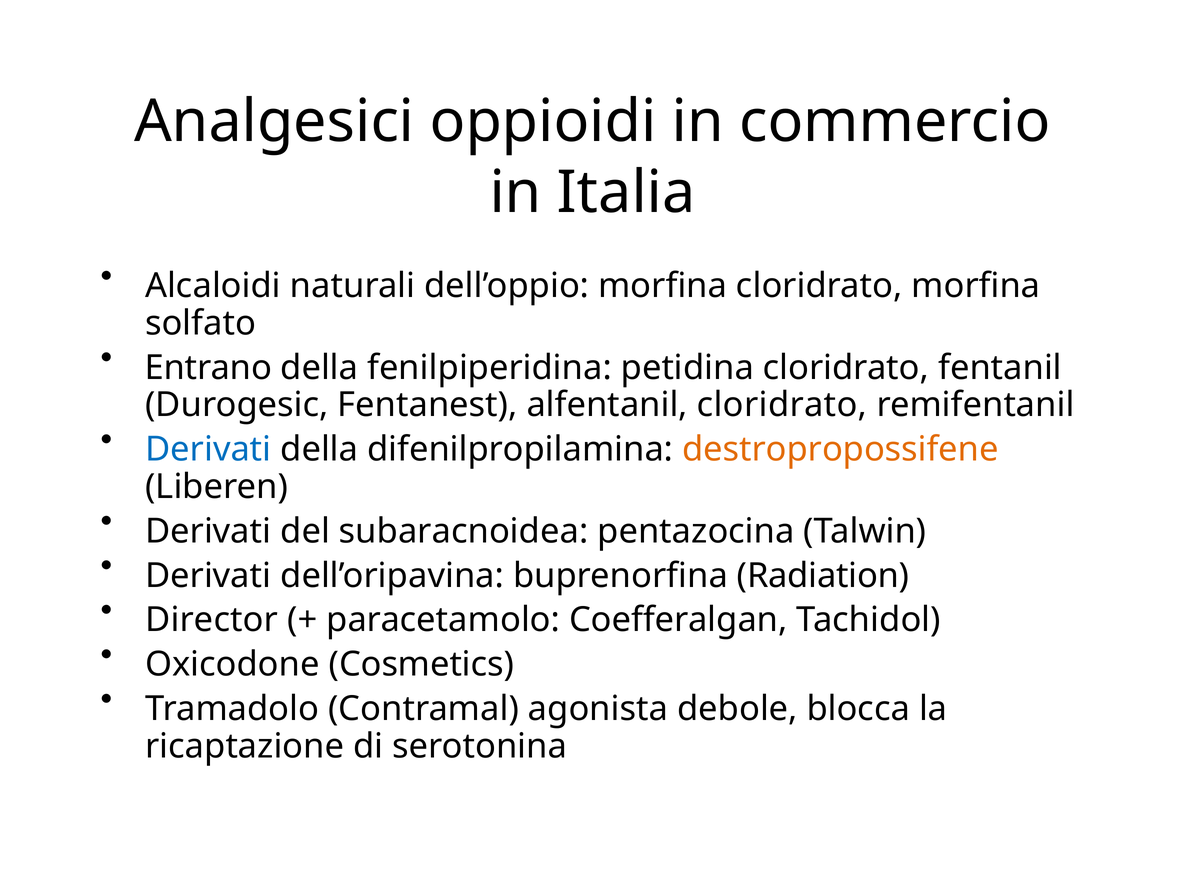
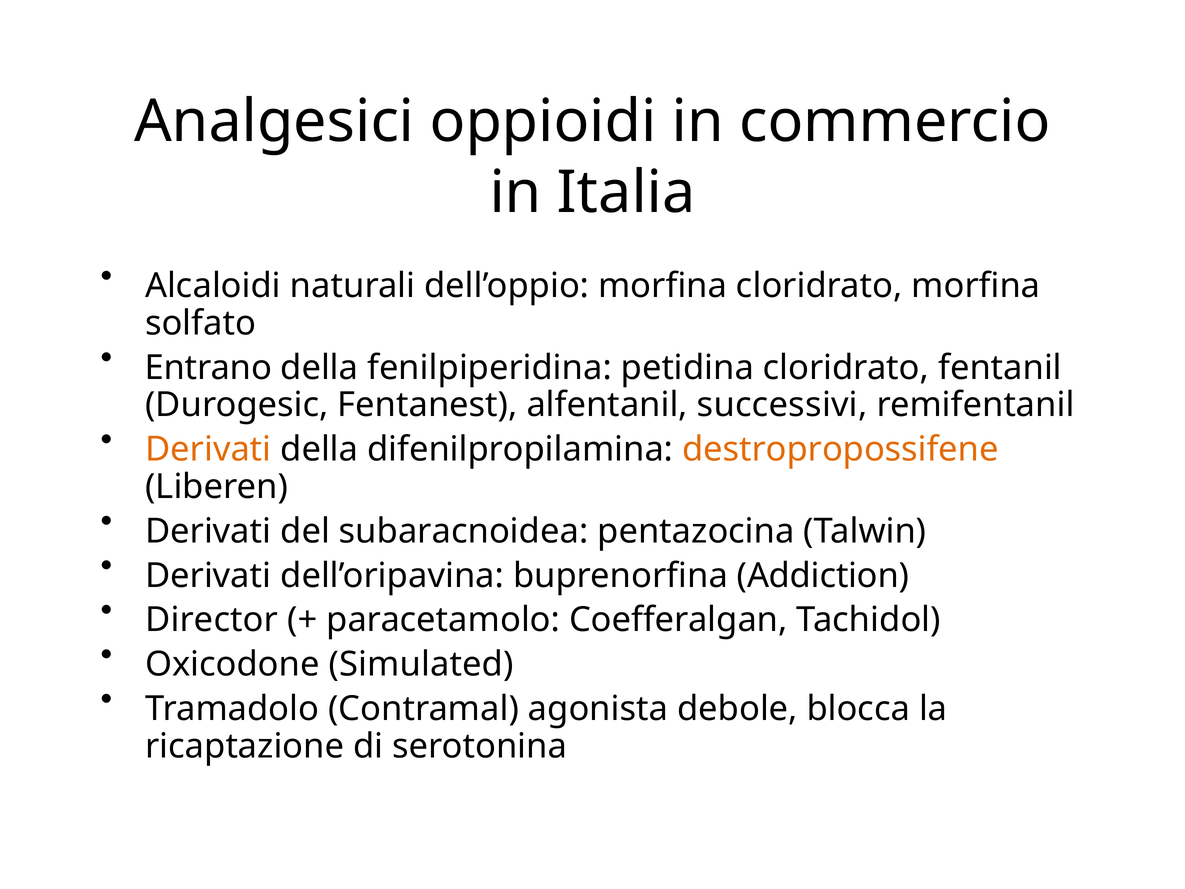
alfentanil cloridrato: cloridrato -> successivi (782, 405)
Derivati colour: blue -> orange (208, 449)
Radiation: Radiation -> Addiction (823, 575)
Cosmetics: Cosmetics -> Simulated (421, 664)
